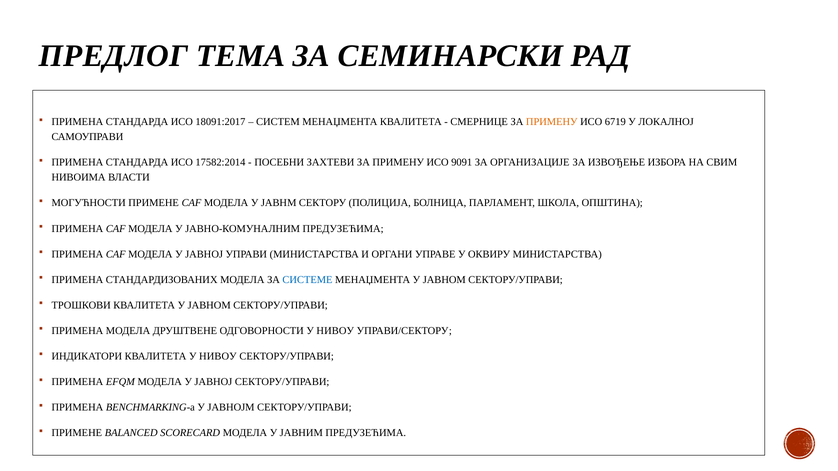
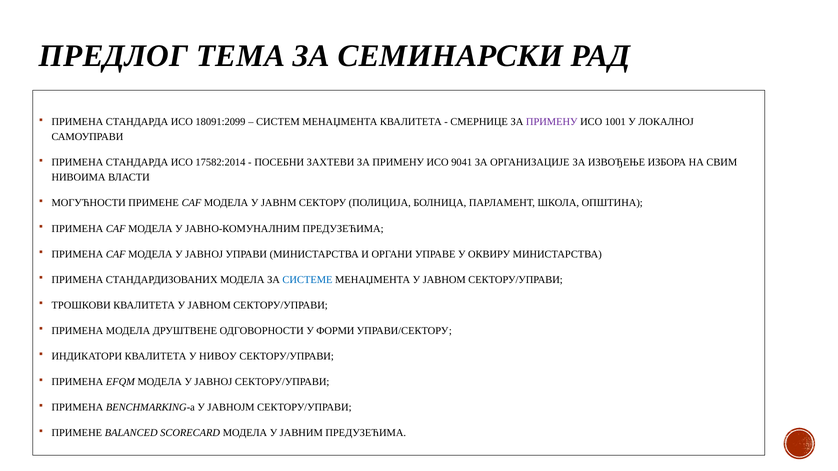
18091:2017: 18091:2017 -> 18091:2099 (220, 122)
ПРИМЕНУ colour: orange -> purple (552, 122)
6719: 6719 -> 1001 (615, 122)
9091: 9091 -> 9041 (462, 163)
ОДГОВОРНОСТИ У НИВОУ: НИВОУ -> ФОРМИ (335, 331)
